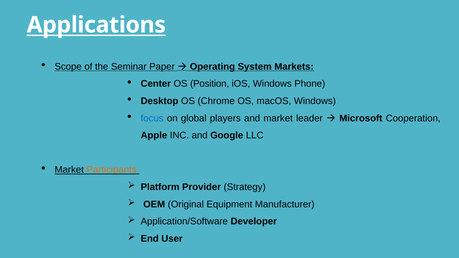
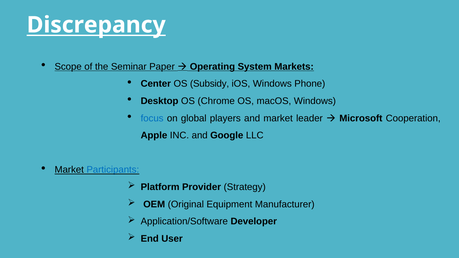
Applications: Applications -> Discrepancy (96, 25)
Position: Position -> Subsidy (210, 84)
Participants colour: orange -> blue (113, 170)
